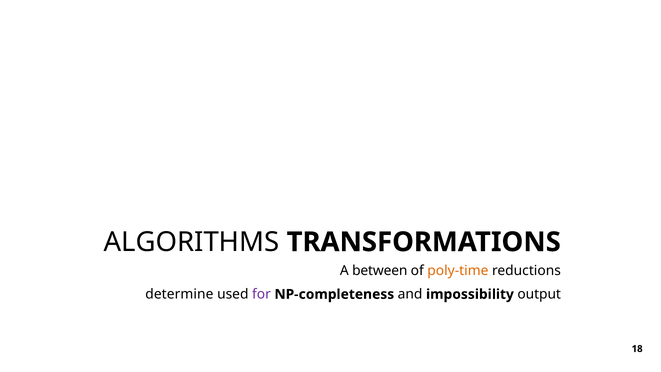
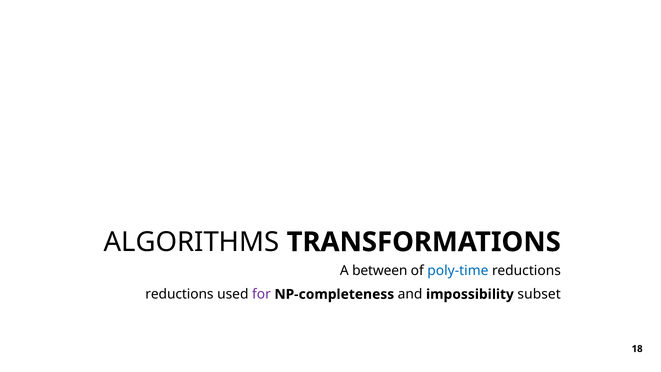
poly-time colour: orange -> blue (458, 271)
determine: determine -> reductions (179, 294)
output: output -> subset (539, 294)
